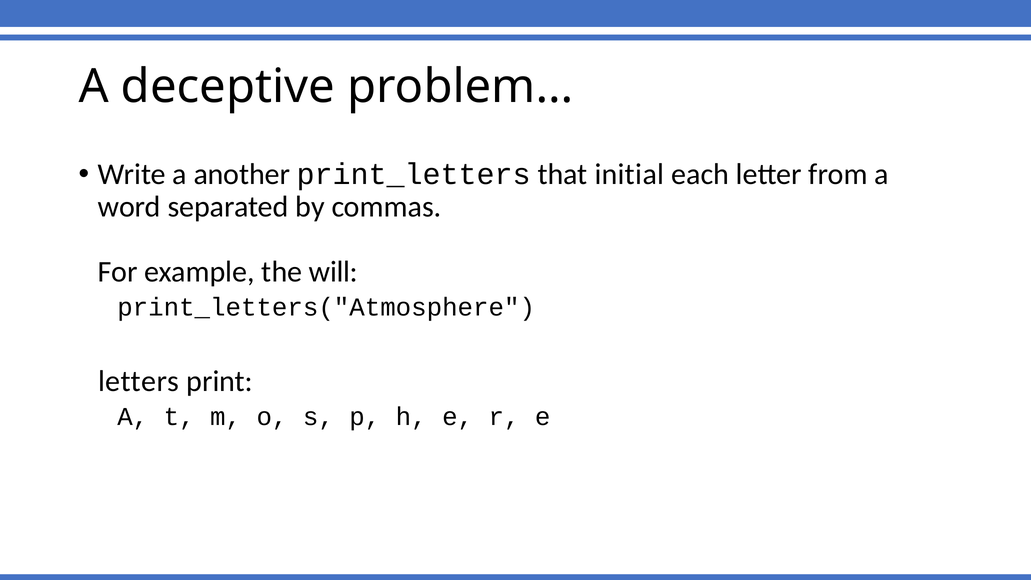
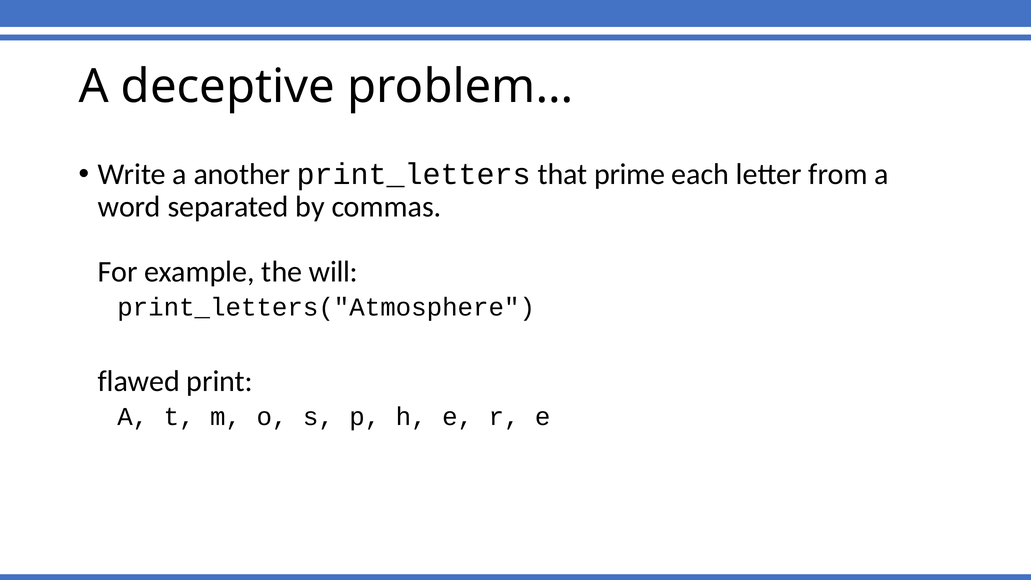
initial: initial -> prime (630, 174)
letters: letters -> flawed (139, 381)
